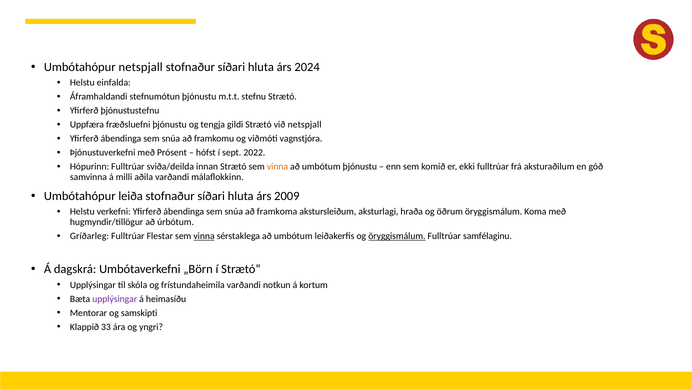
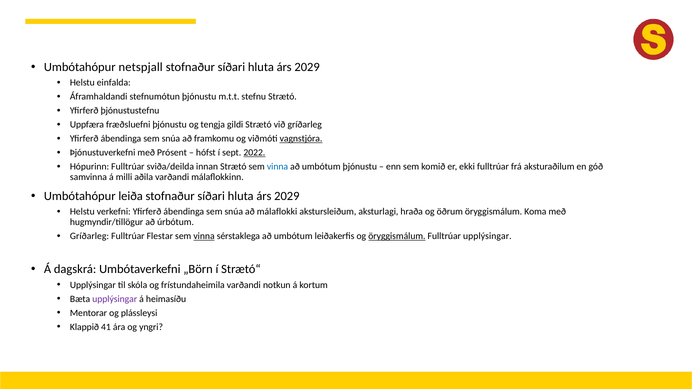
2024: 2024 -> 2029 (307, 67)
við netspjall: netspjall -> gríðarleg (305, 125)
vagnstjóra underline: none -> present (301, 139)
2022 underline: none -> present (254, 153)
vinna colour: orange -> blue (277, 167)
2009: 2009 -> 2029 (287, 196)
framkoma: framkoma -> málaflokki (277, 212)
Fulltrúar samfélaginu: samfélaginu -> upplýsingar (487, 236)
samskipti: samskipti -> plássleysi (139, 313)
33: 33 -> 41 (106, 327)
